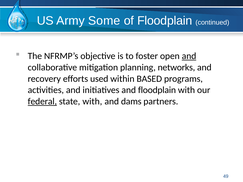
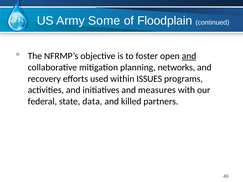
BASED: BASED -> ISSUES (149, 79)
and floodplain: floodplain -> measures (157, 90)
federal underline: present -> none (42, 102)
state with: with -> data (92, 102)
dams: dams -> killed (131, 102)
